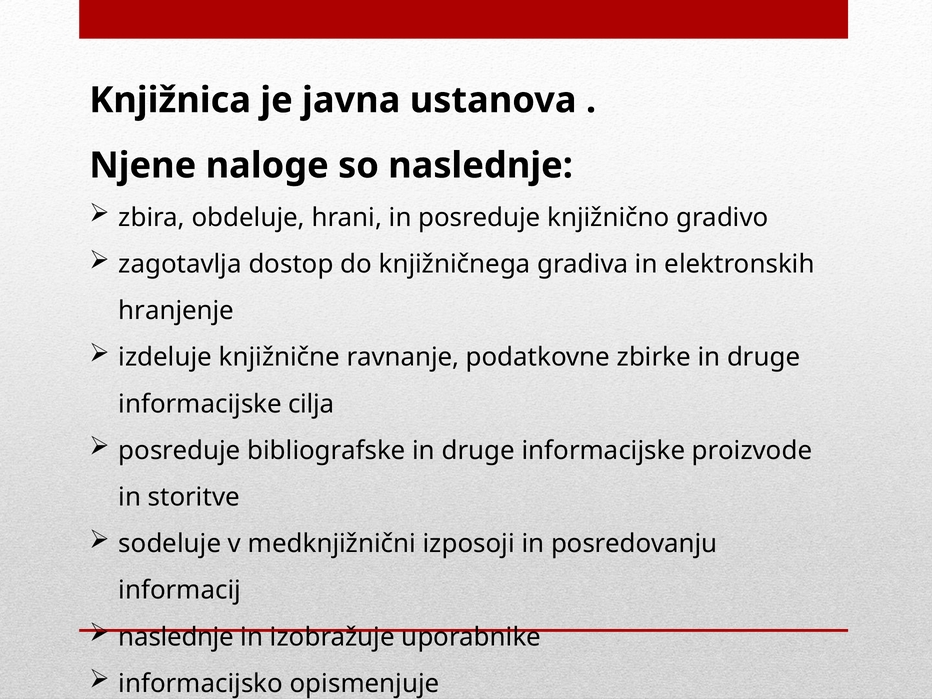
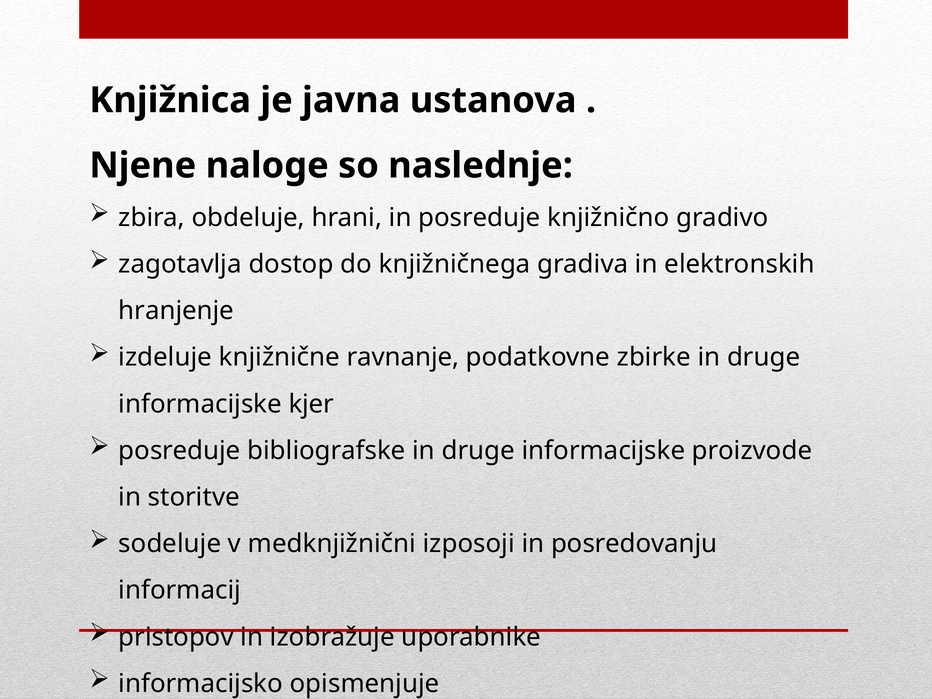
cilja: cilja -> kjer (311, 404)
naslednje: naslednje -> pristopov (176, 637)
